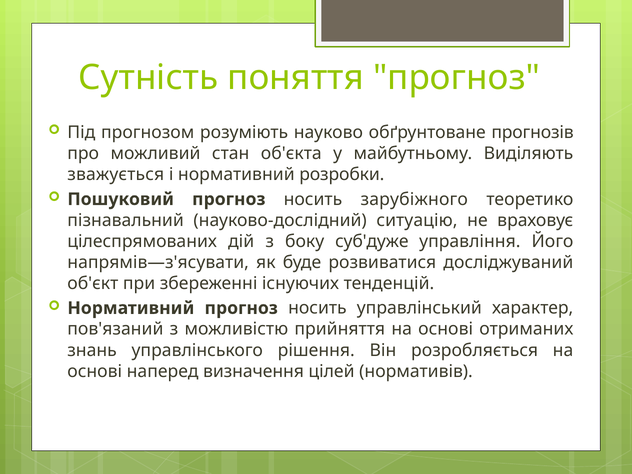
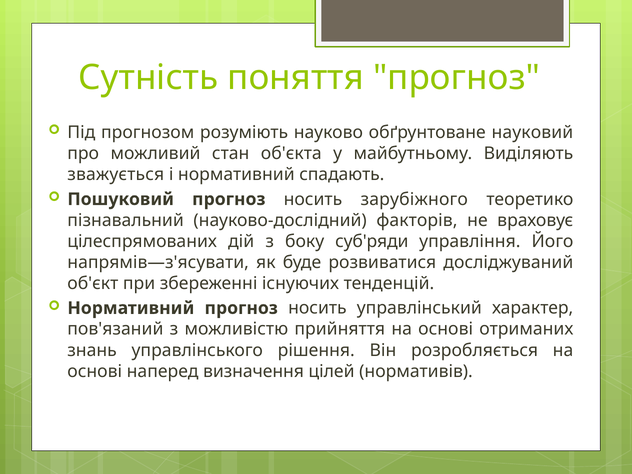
прогнозів: прогнозів -> науковий (532, 132)
розробки: розробки -> спадають (342, 175)
ситуацію: ситуацію -> факторів (417, 220)
суб'дуже: суб'дуже -> суб'ряди (372, 241)
